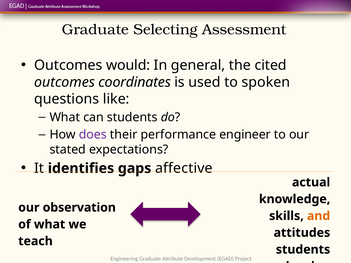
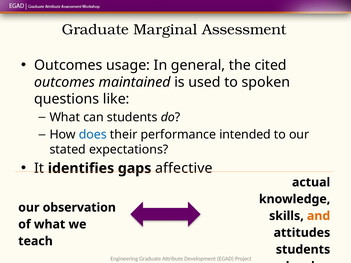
Selecting: Selecting -> Marginal (165, 30)
would: would -> usage (128, 65)
coordinates: coordinates -> maintained (135, 82)
does colour: purple -> blue (93, 135)
engineer: engineer -> intended (245, 135)
